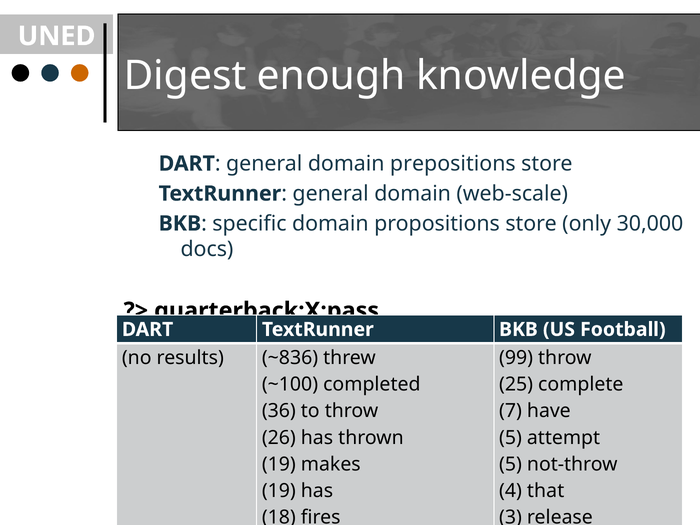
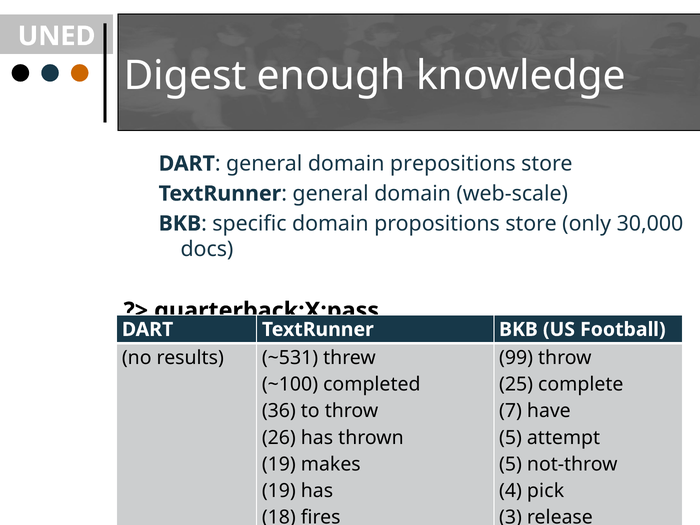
~836: ~836 -> ~531 (290, 358)
that: that -> pick (546, 491)
